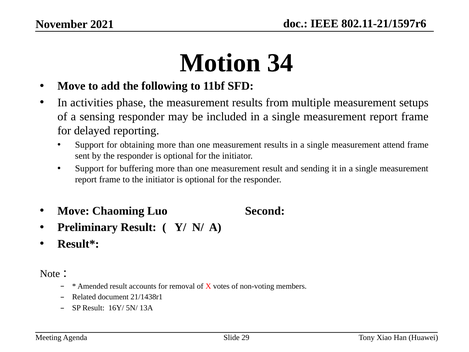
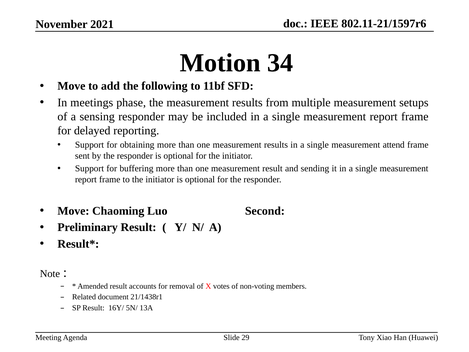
activities: activities -> meetings (92, 102)
